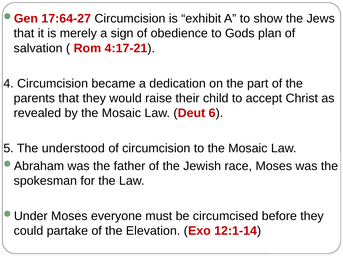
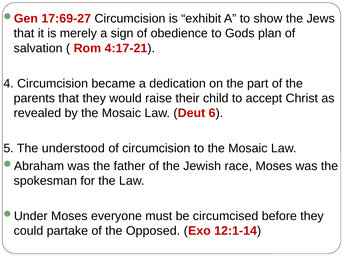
17:64-27: 17:64-27 -> 17:69-27 (66, 19)
Elevation: Elevation -> Opposed (153, 231)
